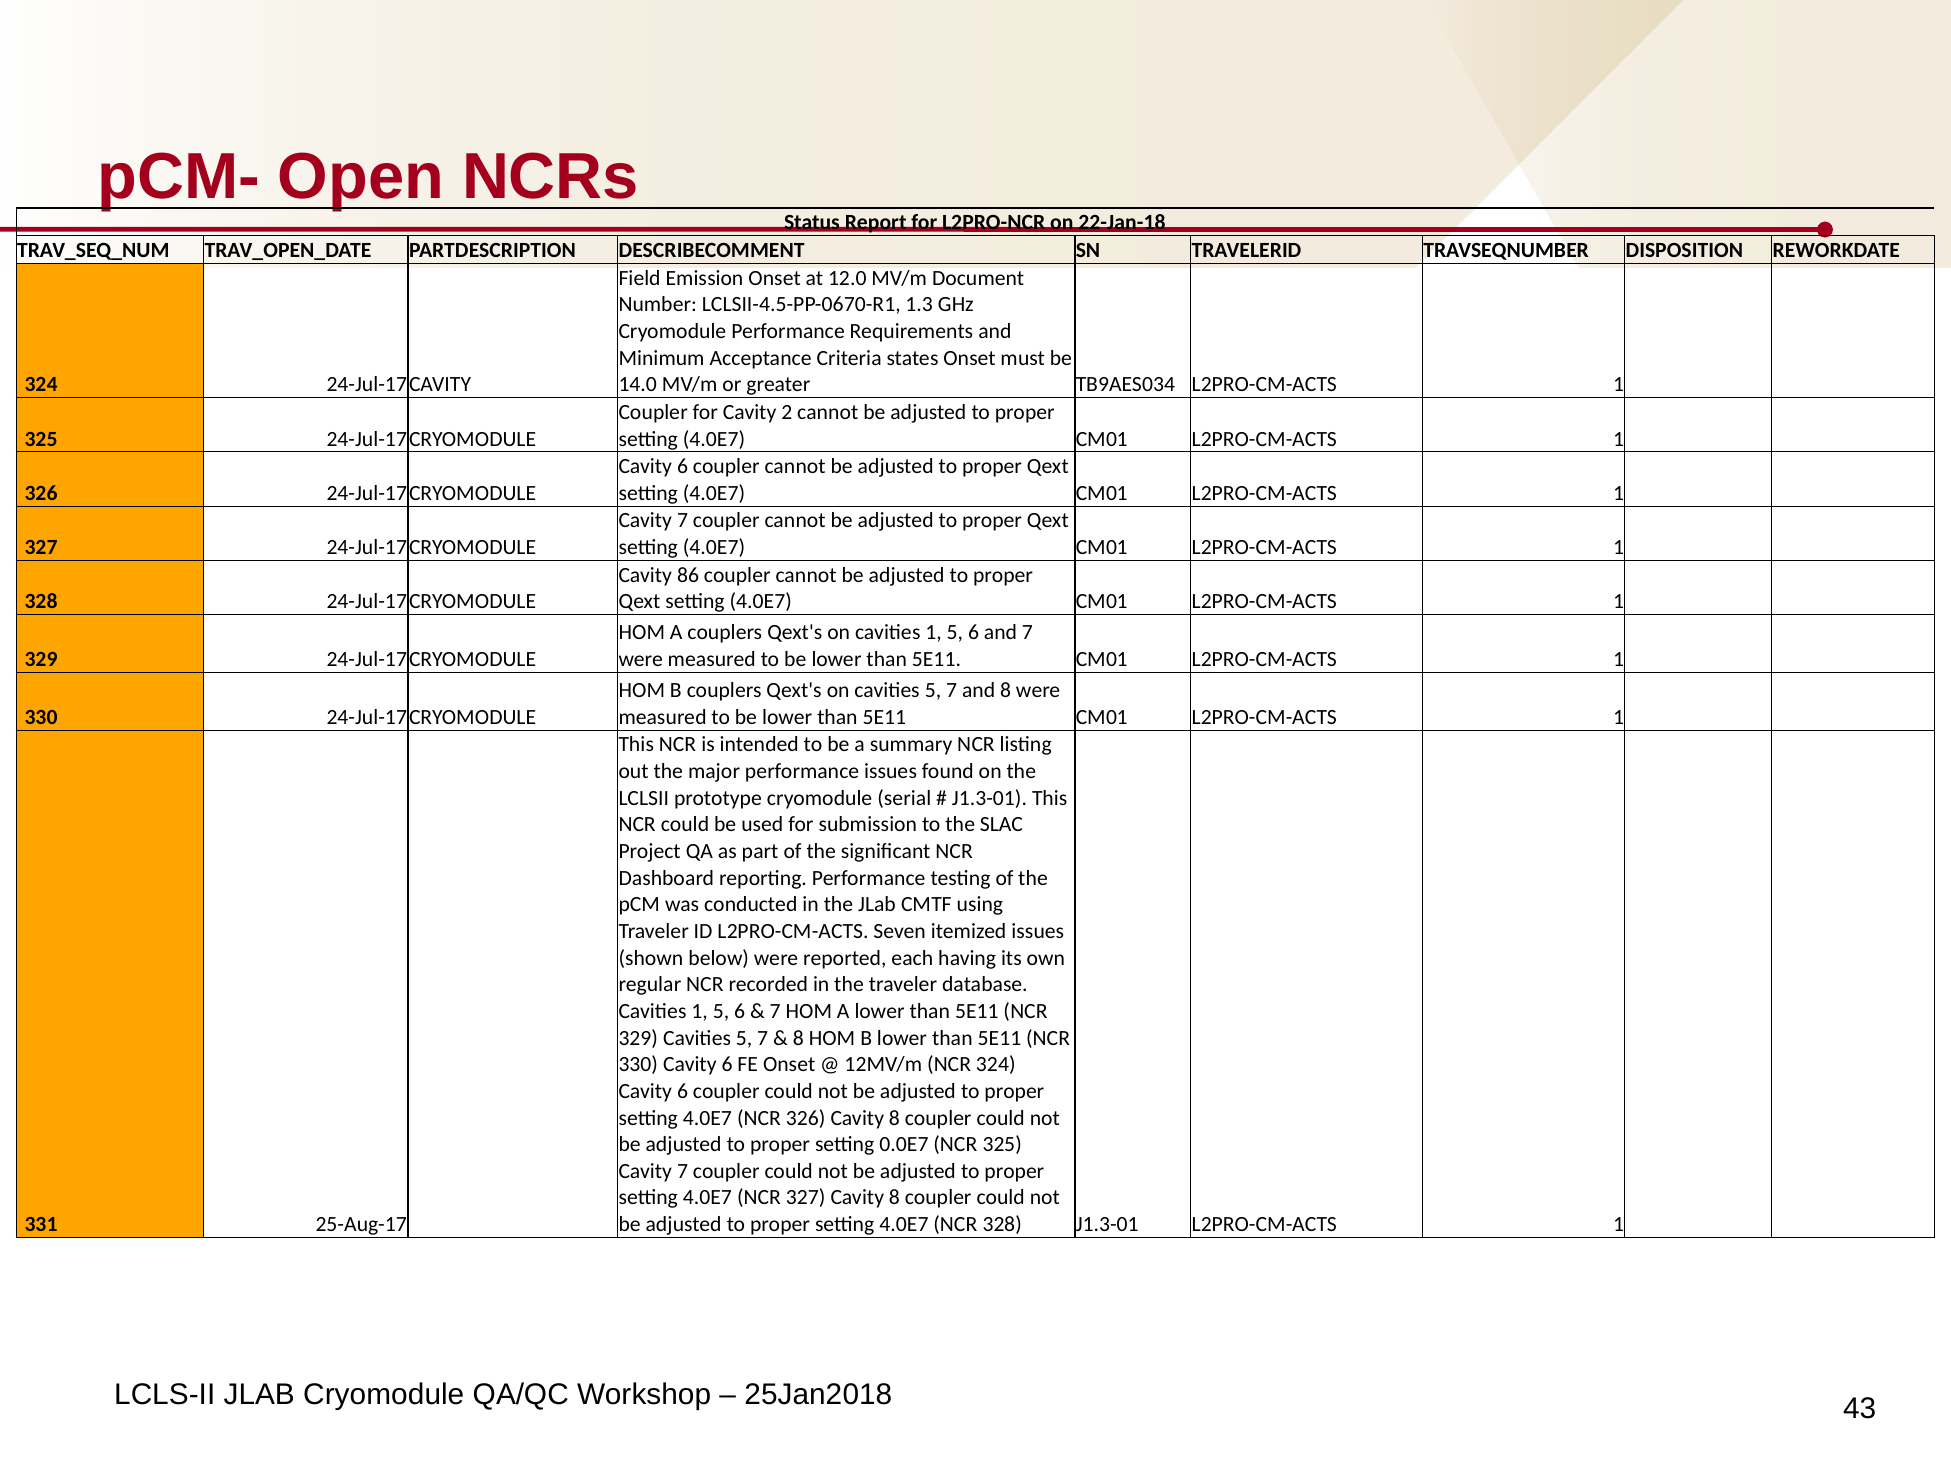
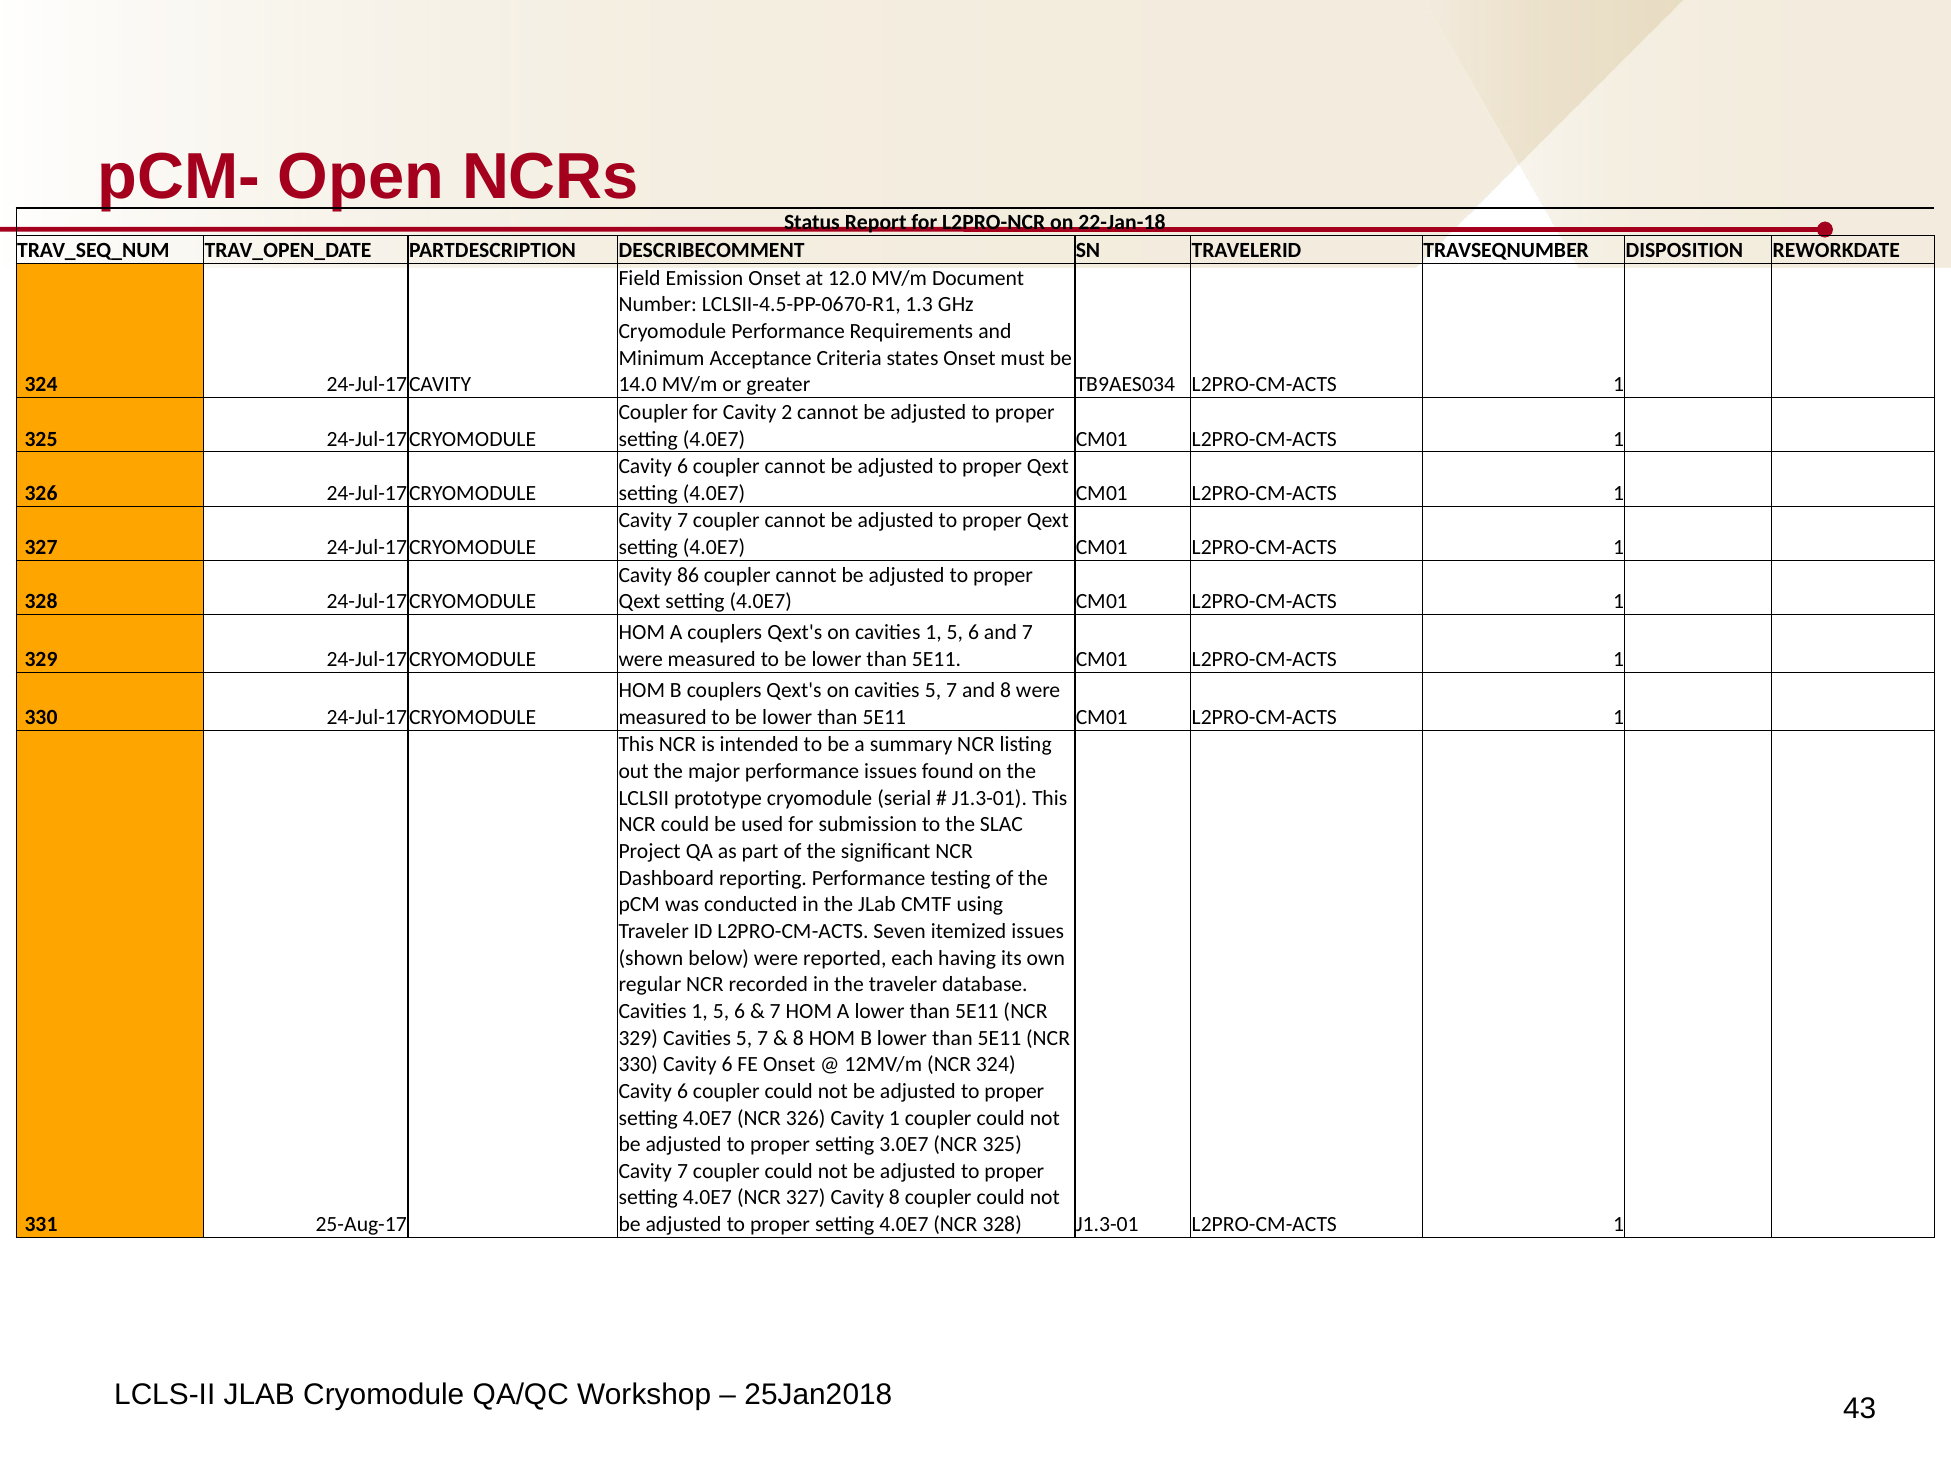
326 Cavity 8: 8 -> 1 (894, 1118)
0.0E7: 0.0E7 -> 3.0E7 (904, 1145)
